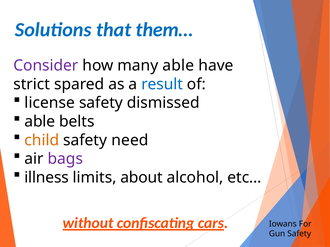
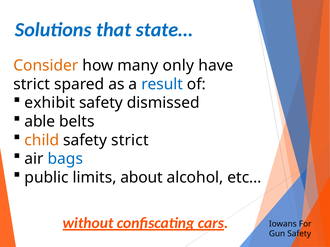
them…: them… -> state… (164, 30)
Consider colour: purple -> orange (46, 66)
many able: able -> only (178, 66)
license: license -> exhibit (50, 103)
safety need: need -> strict (130, 140)
bags colour: purple -> blue (65, 159)
illness: illness -> public (47, 178)
